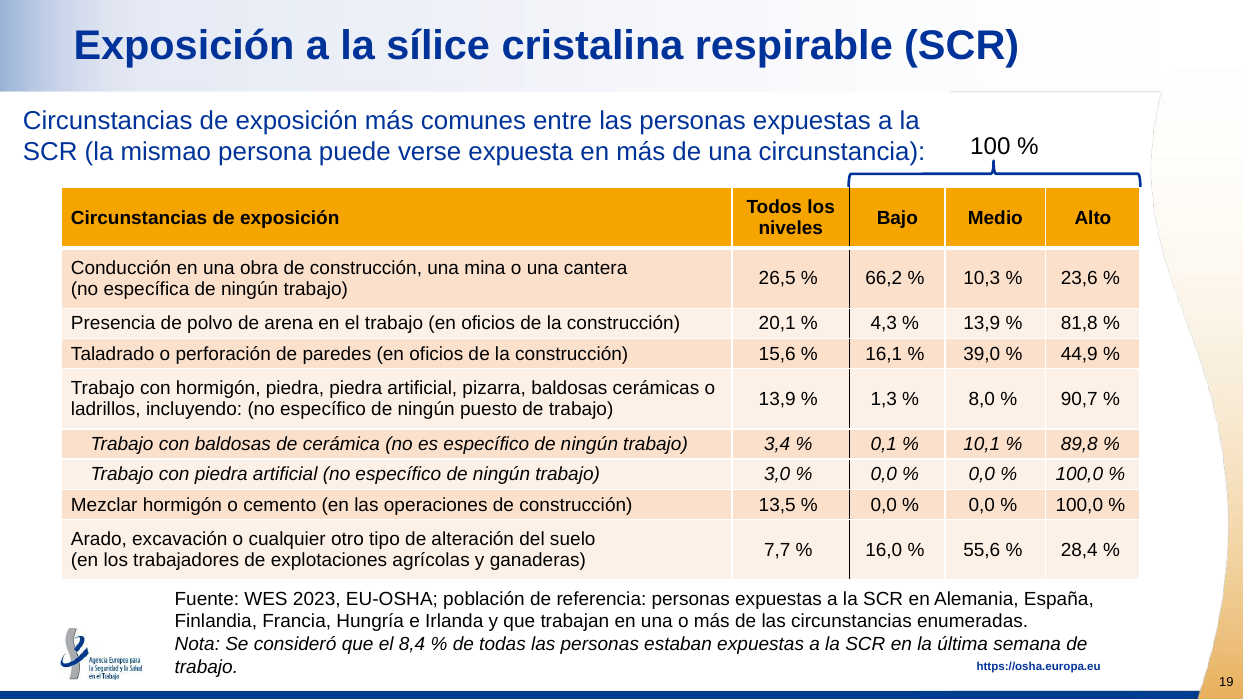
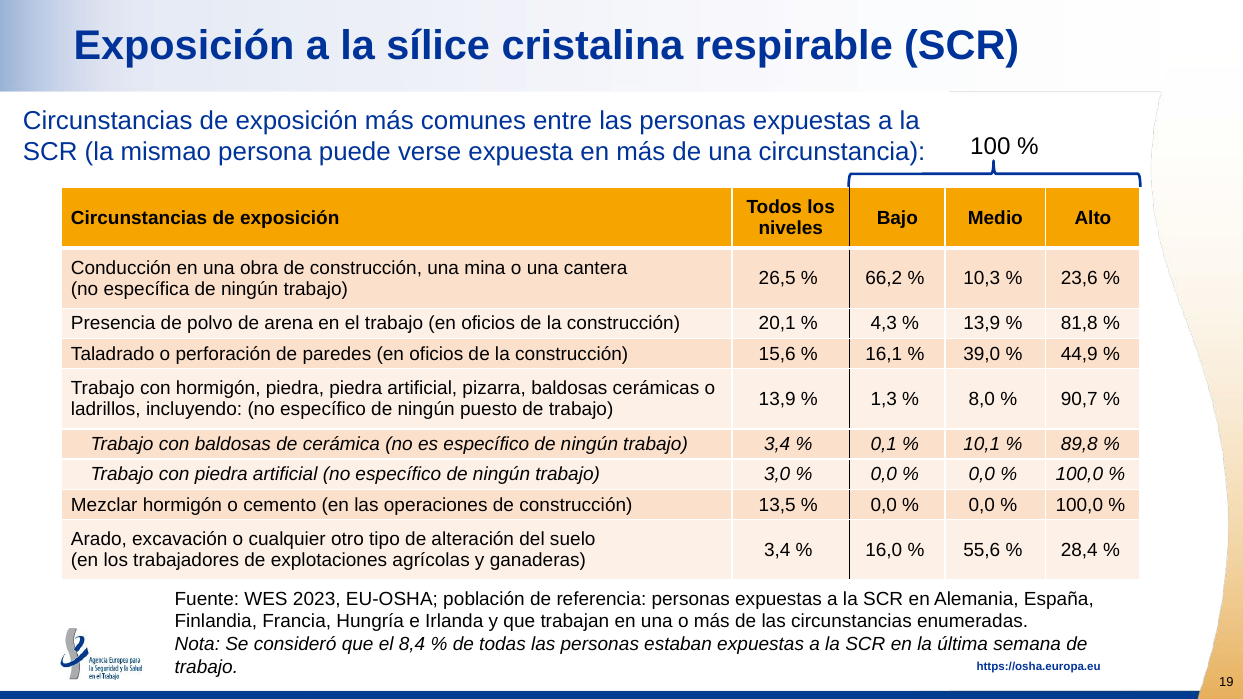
7,7: 7,7 -> 3,4 (777, 550)
